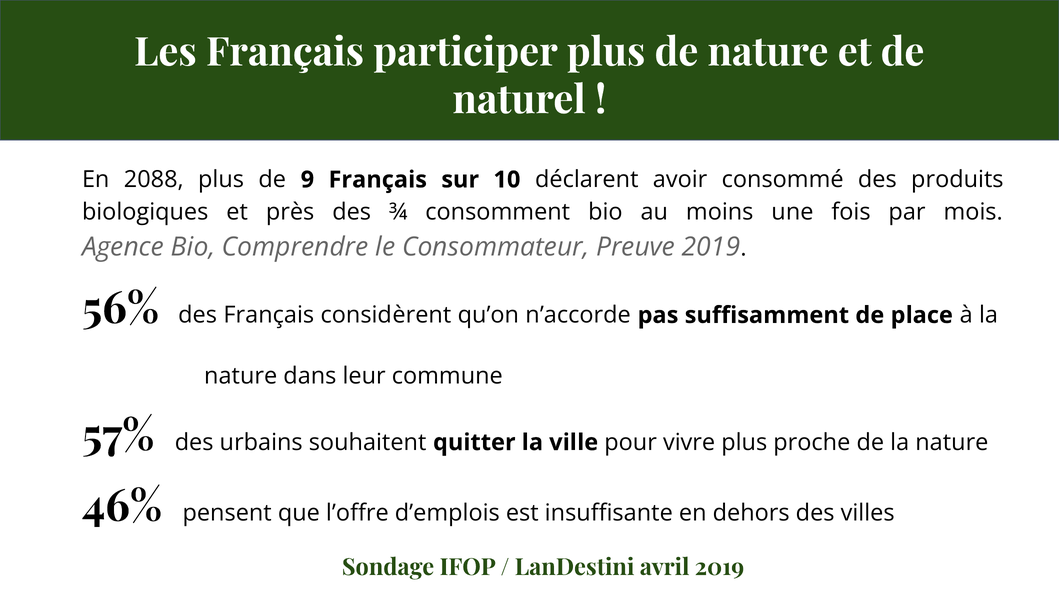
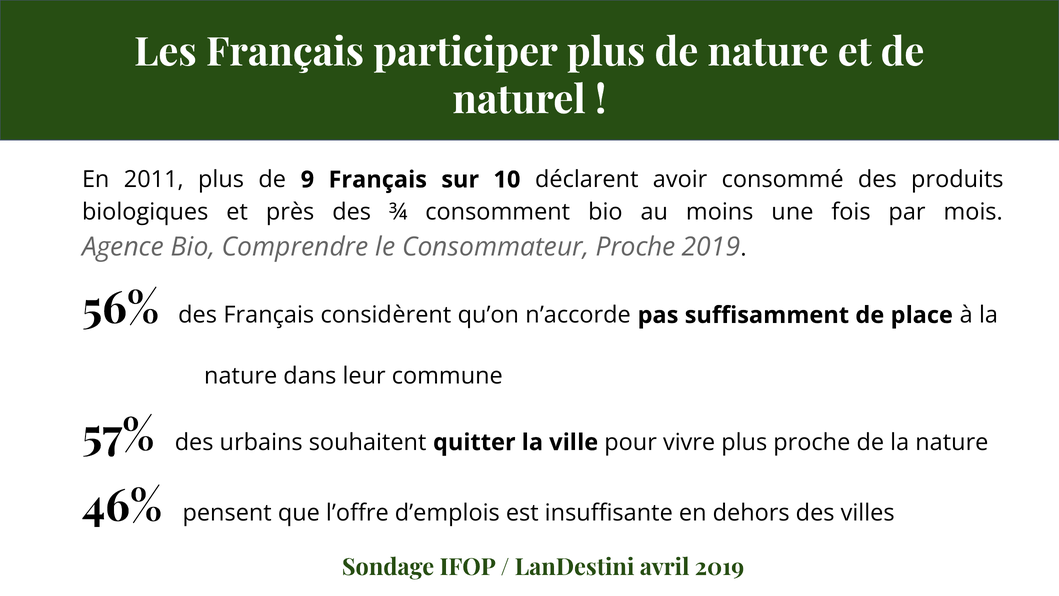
2088: 2088 -> 2011 (154, 180)
Consommateur Preuve: Preuve -> Proche (636, 247)
